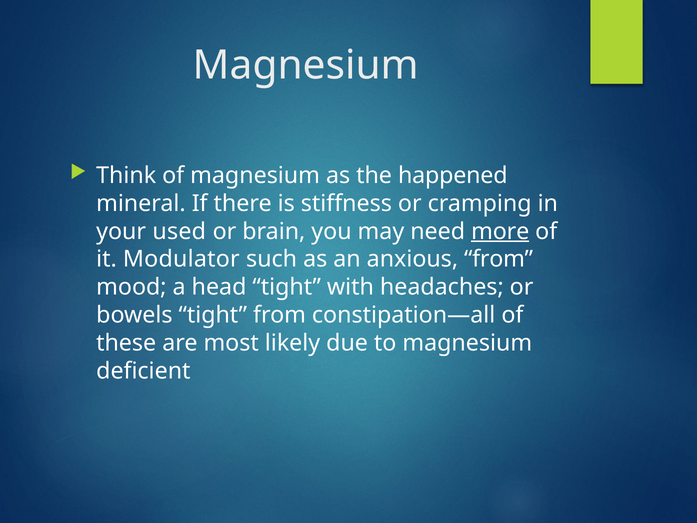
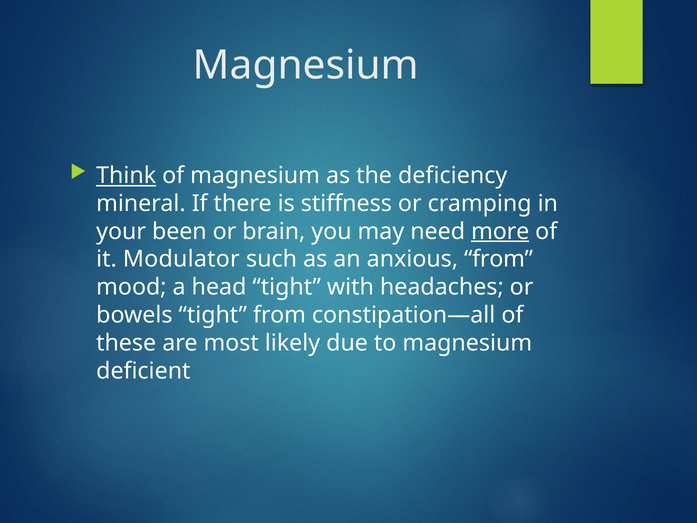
Think underline: none -> present (126, 176)
happened: happened -> deficiency (453, 176)
used: used -> been (179, 231)
